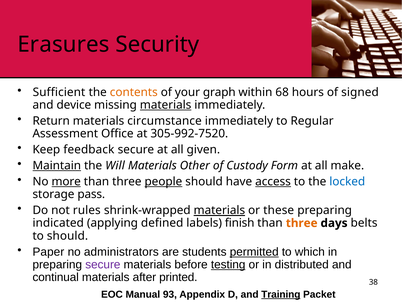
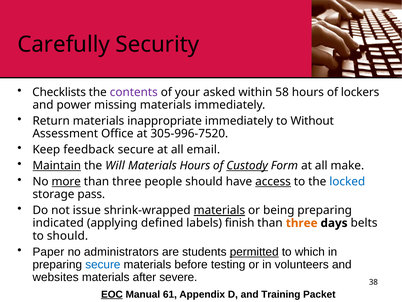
Erasures: Erasures -> Carefully (64, 44)
Sufficient: Sufficient -> Checklists (59, 92)
contents colour: orange -> purple (134, 92)
graph: graph -> asked (219, 92)
68: 68 -> 58 (282, 92)
signed: signed -> lockers (360, 92)
device: device -> power (74, 105)
materials underline: present -> none (166, 105)
circumstance: circumstance -> inappropriate (165, 121)
Regular: Regular -> Without (312, 121)
305-992-7520: 305-992-7520 -> 305-996-7520 (189, 133)
given: given -> email (203, 149)
Materials Other: Other -> Hours (195, 165)
Custody underline: none -> present (247, 165)
people underline: present -> none (163, 181)
rules: rules -> issue (87, 210)
these: these -> being (279, 210)
secure colour: purple -> blue (103, 264)
testing underline: present -> none (228, 264)
distributed: distributed -> volunteers (302, 264)
continual: continual -> websites (56, 277)
printed: printed -> severe (178, 277)
EOC underline: none -> present (112, 294)
93: 93 -> 61 (170, 294)
Training underline: present -> none (281, 294)
